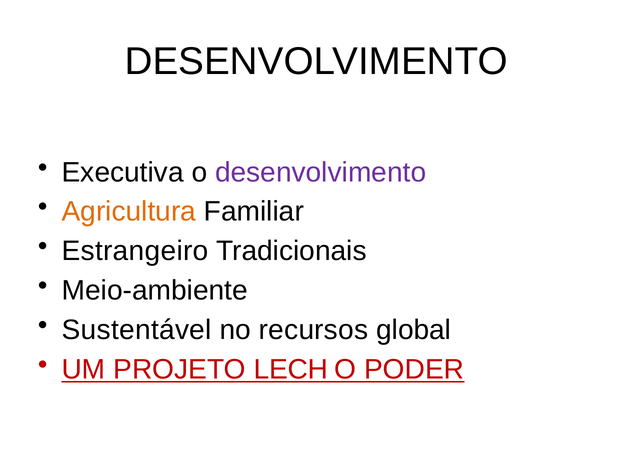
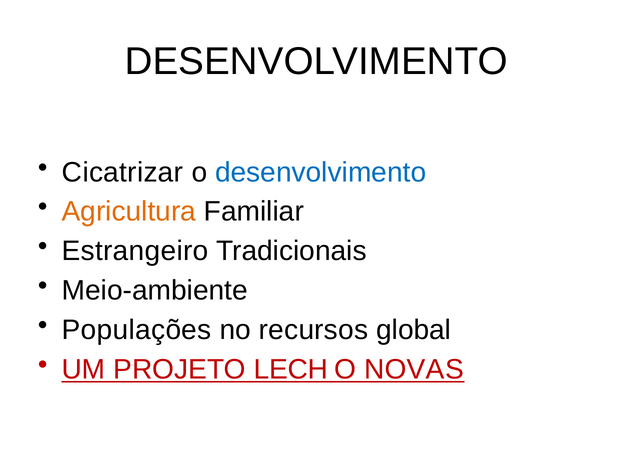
Executiva: Executiva -> Cicatrizar (123, 172)
desenvolvimento colour: purple -> blue (321, 172)
Sustentável: Sustentável -> Populações (137, 330)
PODER: PODER -> NOVAS (414, 369)
